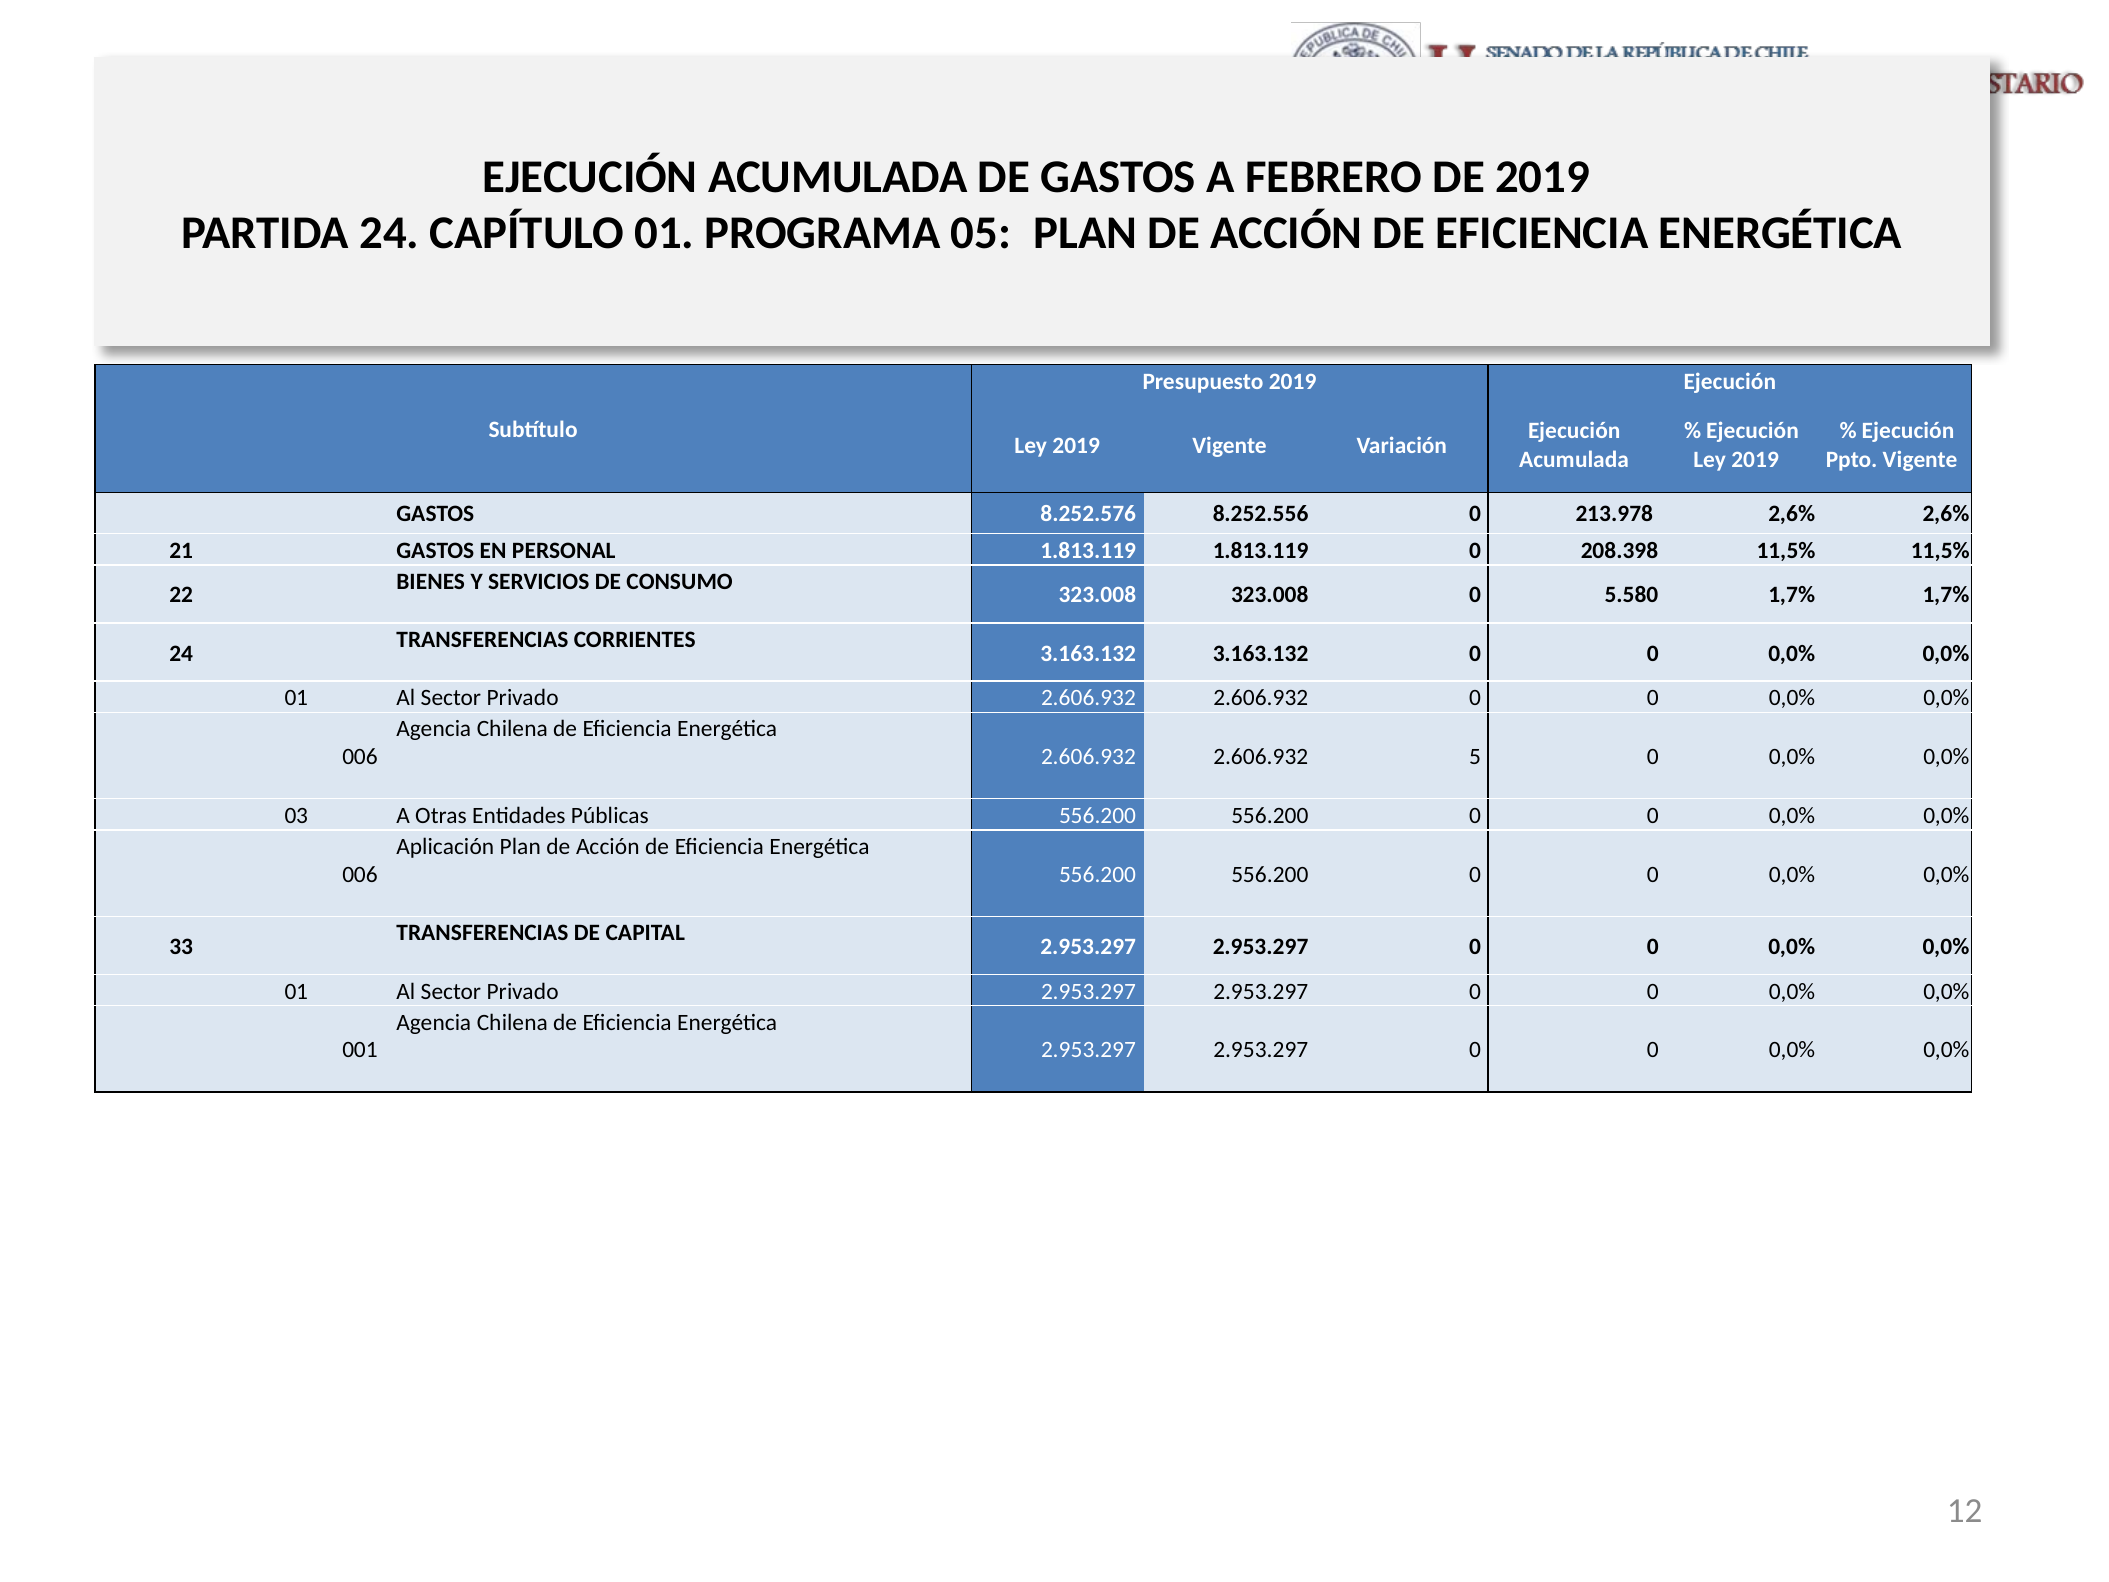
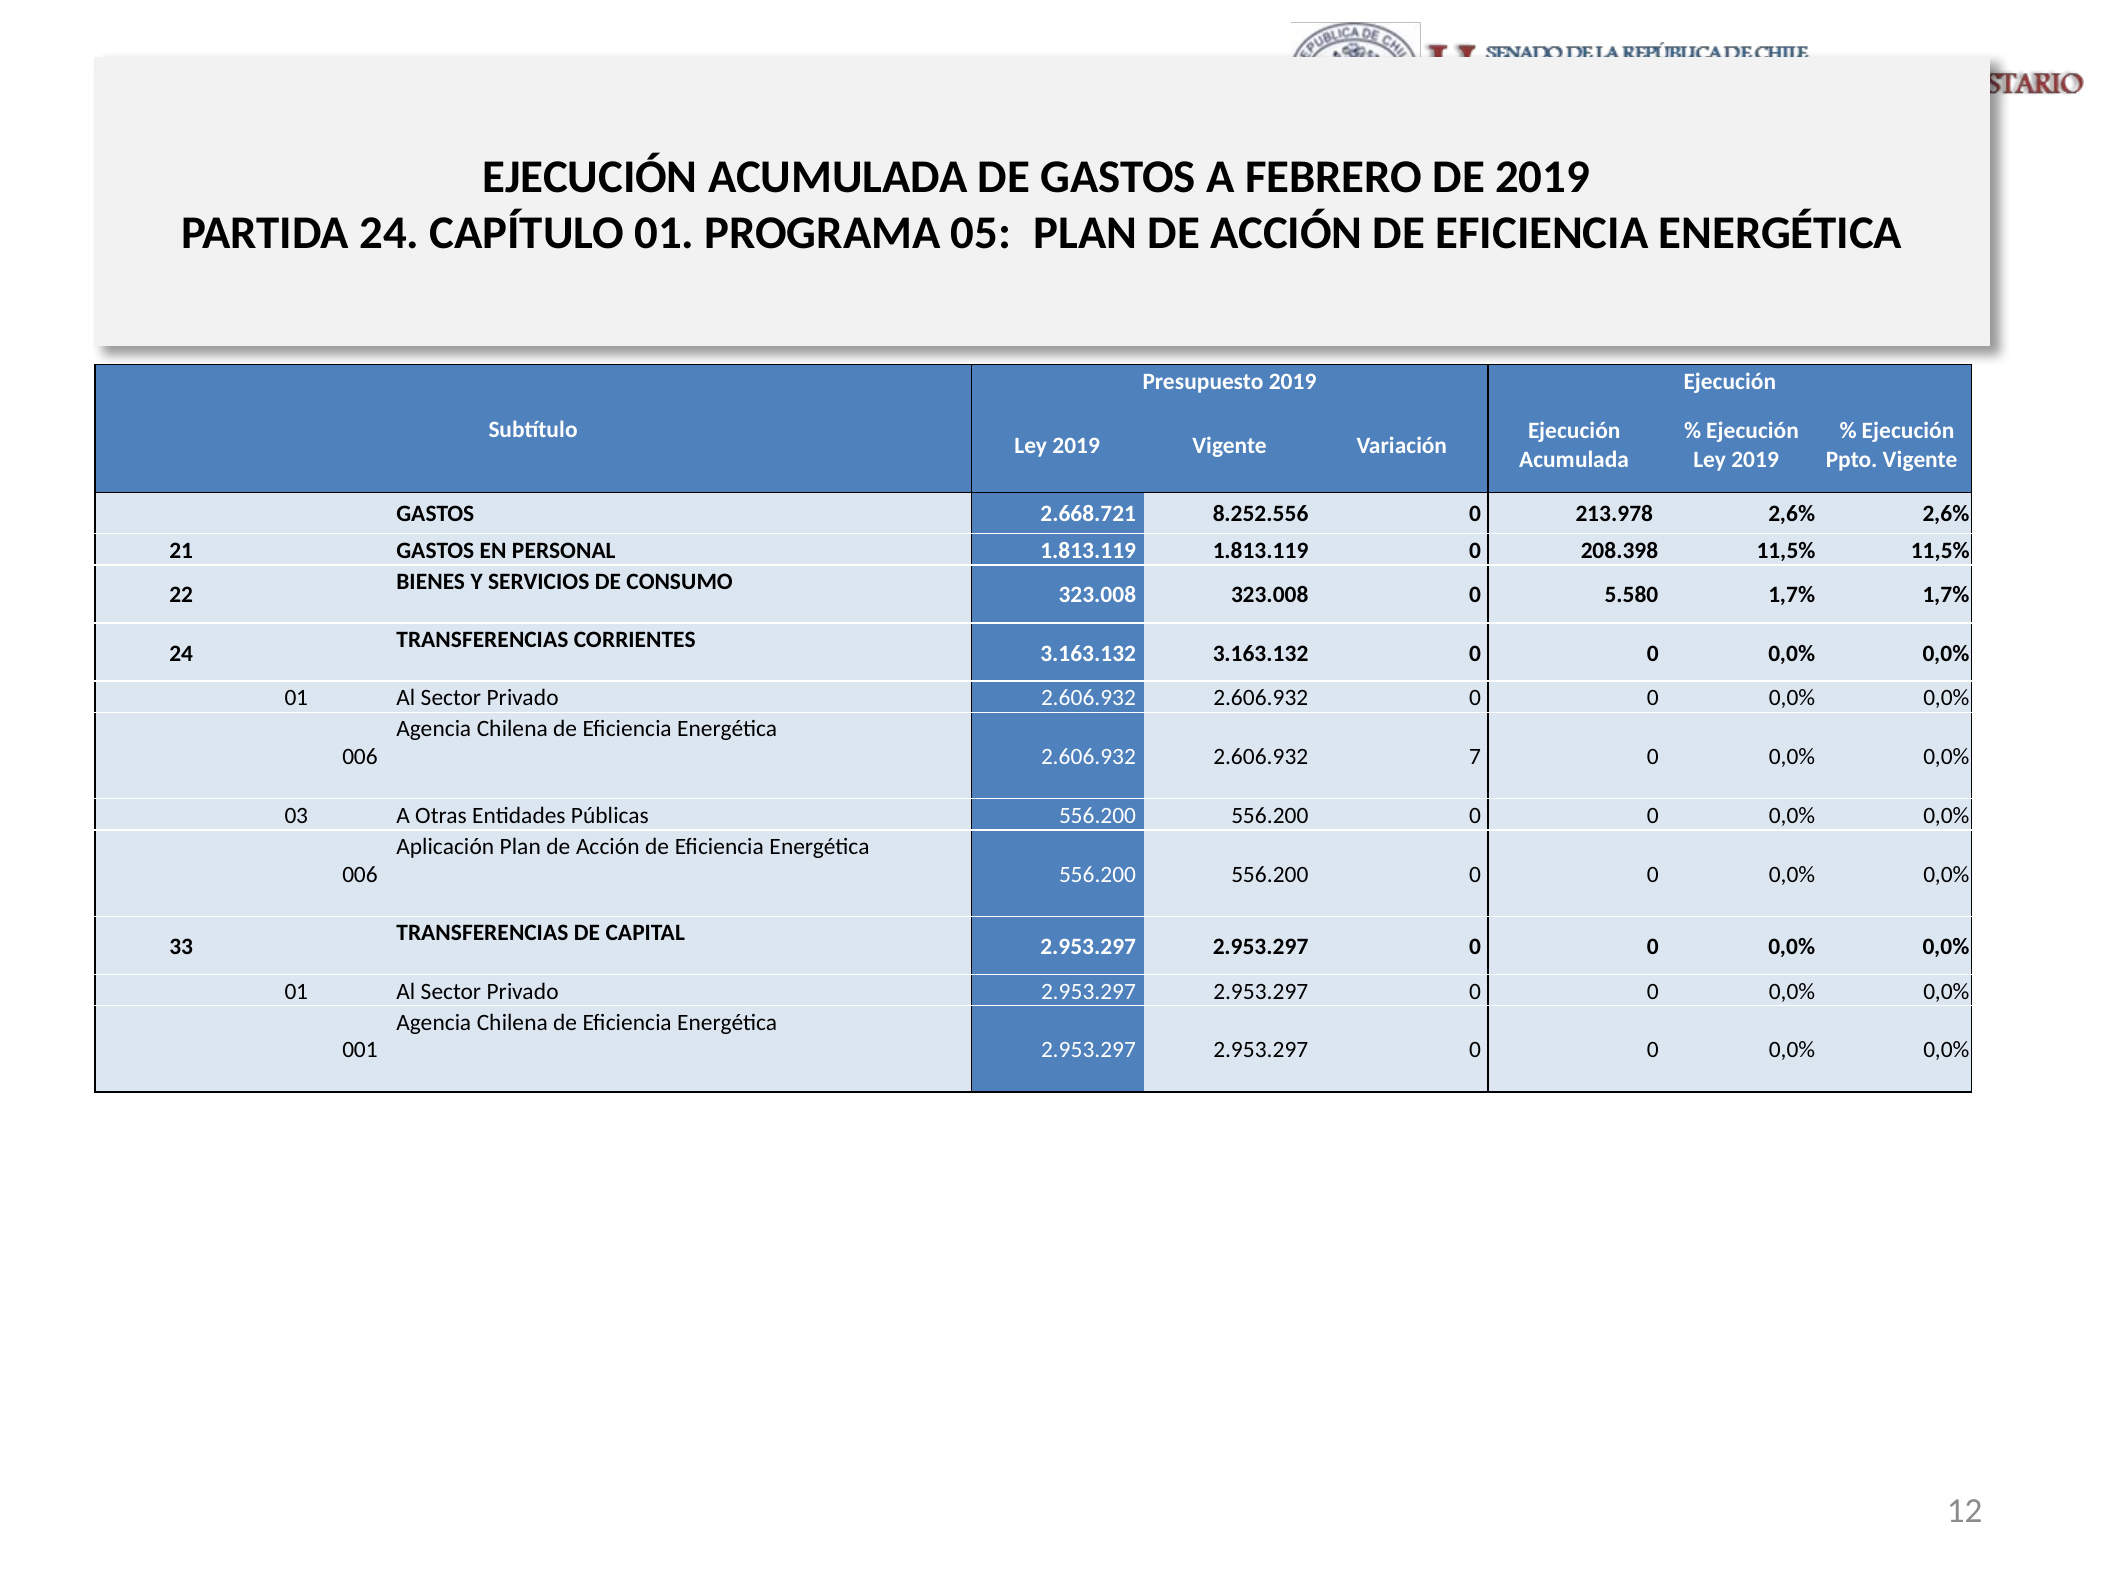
8.252.576: 8.252.576 -> 2.668.721 (1088, 514)
5: 5 -> 7 (1475, 757)
